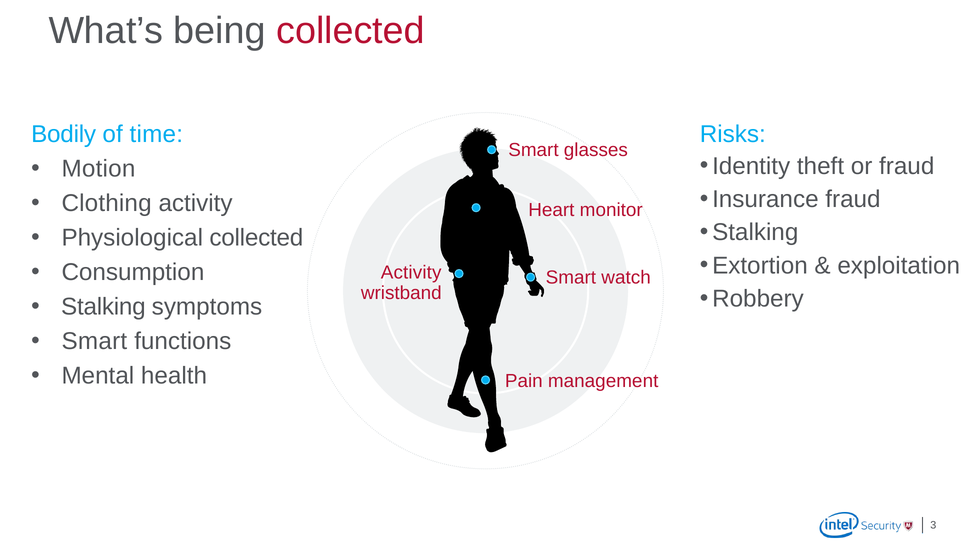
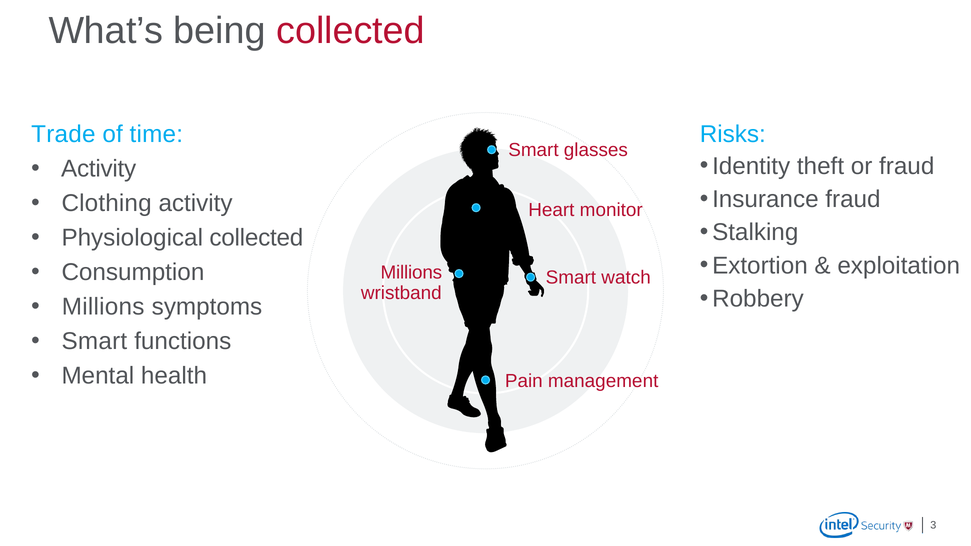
Bodily: Bodily -> Trade (63, 134)
Motion: Motion -> Activity (99, 169)
Activity: Activity -> Millions (411, 272)
Stalking: Stalking -> Millions (103, 307)
